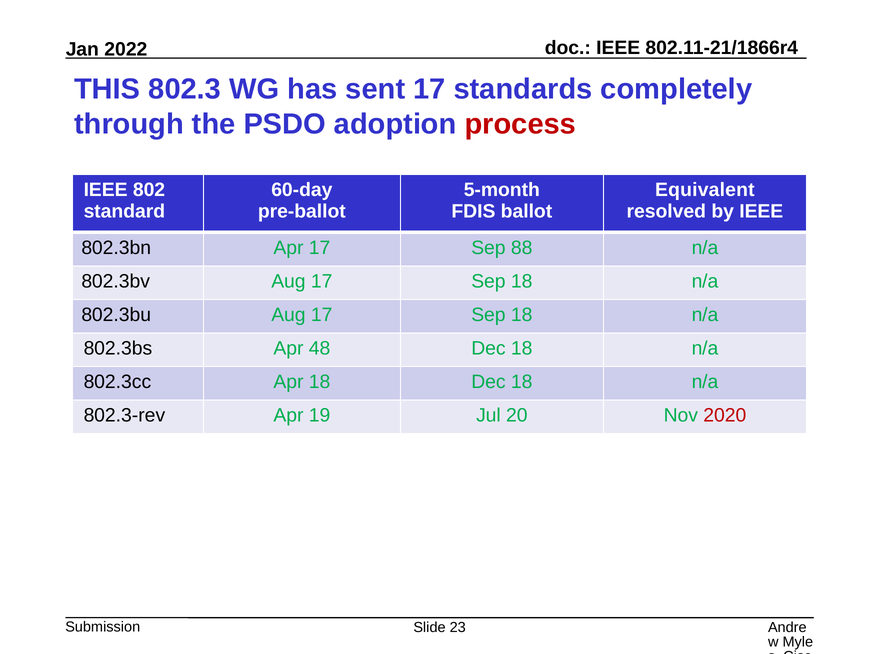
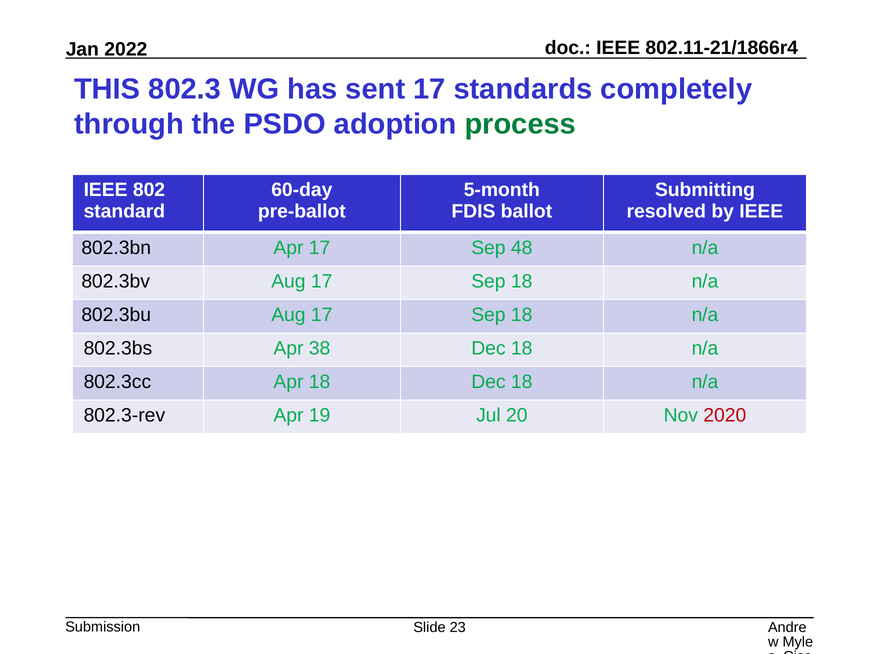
process colour: red -> green (520, 124)
Equivalent: Equivalent -> Submitting (705, 190)
88: 88 -> 48 (522, 248)
48: 48 -> 38 (320, 348)
